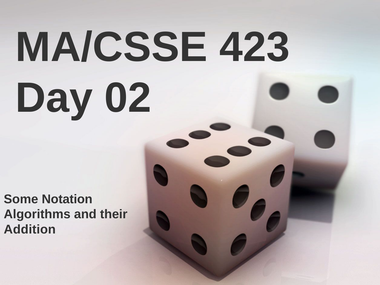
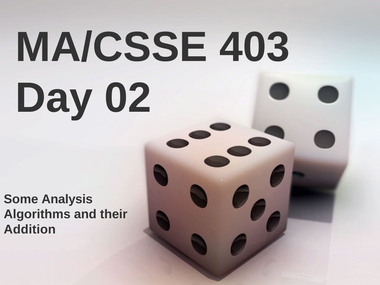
423: 423 -> 403 (255, 47)
Notation: Notation -> Analysis (67, 199)
